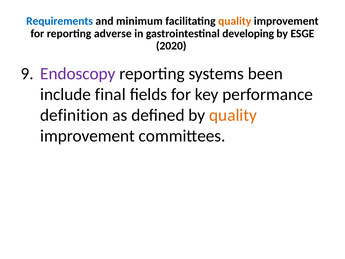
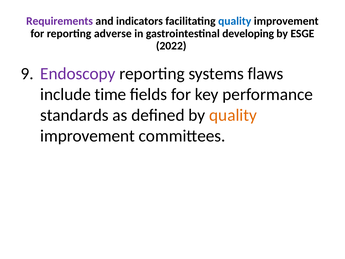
Requirements colour: blue -> purple (60, 21)
minimum: minimum -> indicators (139, 21)
quality colour: orange -> blue (235, 21)
2020: 2020 -> 2022 (171, 46)
been: been -> flaws (265, 74)
final: final -> time (110, 94)
definition: definition -> standards (74, 115)
